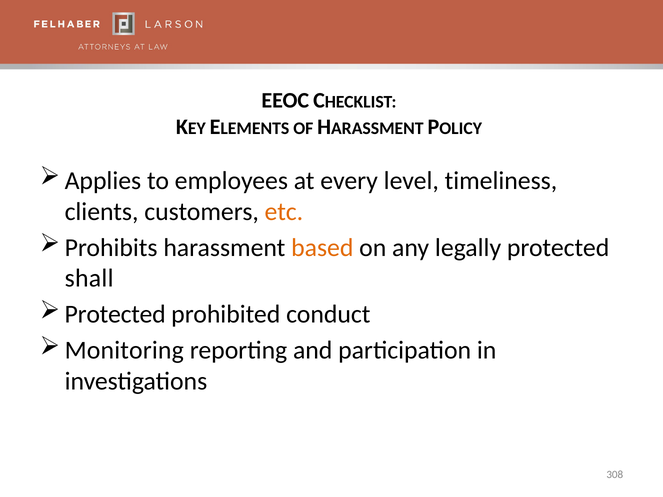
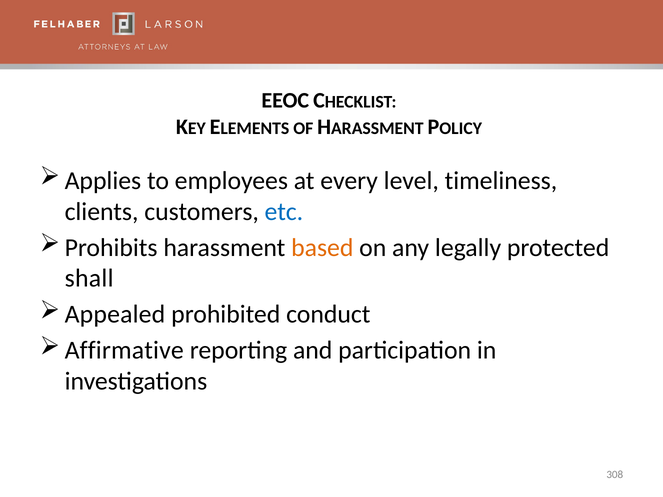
etc colour: orange -> blue (284, 212)
Protected: Protected -> Appealed (115, 315)
Monitoring: Monitoring -> Affirmative (124, 351)
